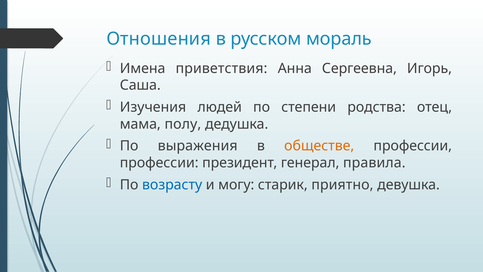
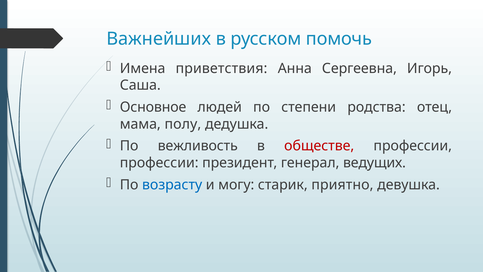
Отношения: Отношения -> Важнейших (159, 39)
мораль: мораль -> помочь (339, 39)
Изучения: Изучения -> Основное (153, 107)
выражения: выражения -> вежливость (198, 146)
обществе colour: orange -> red (319, 146)
правила: правила -> ведущих (374, 163)
